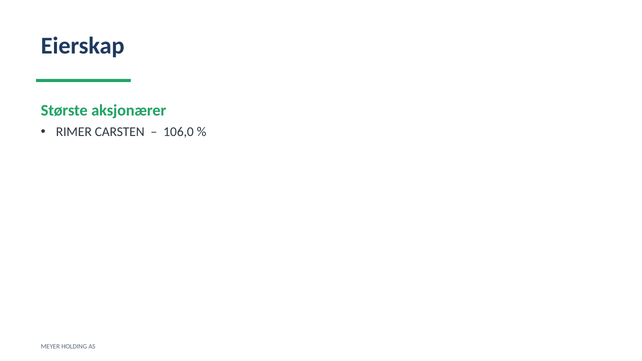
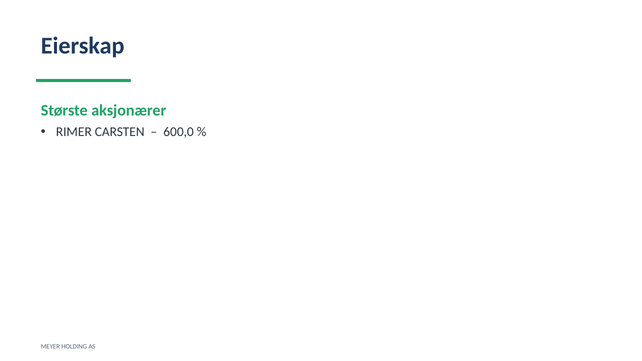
106,0: 106,0 -> 600,0 (179, 132)
